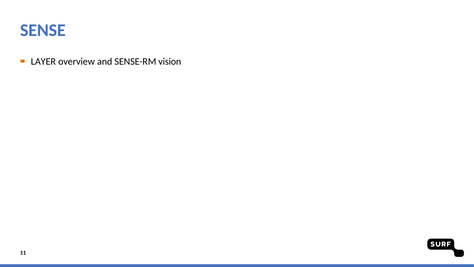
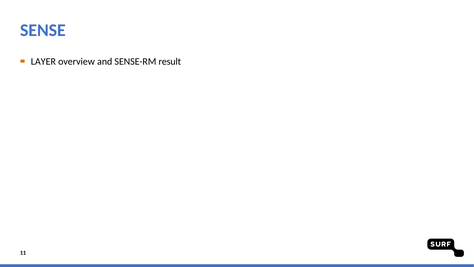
vision: vision -> result (170, 62)
